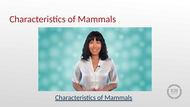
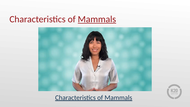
Mammals underline: none -> present (97, 19)
